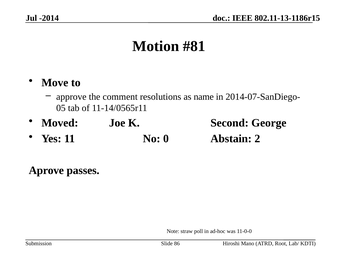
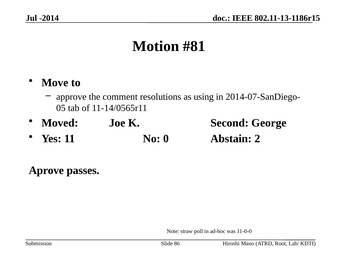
name: name -> using (204, 97)
